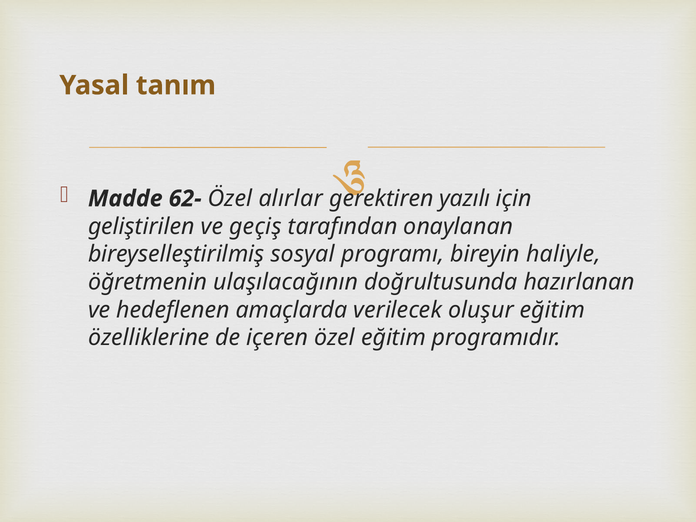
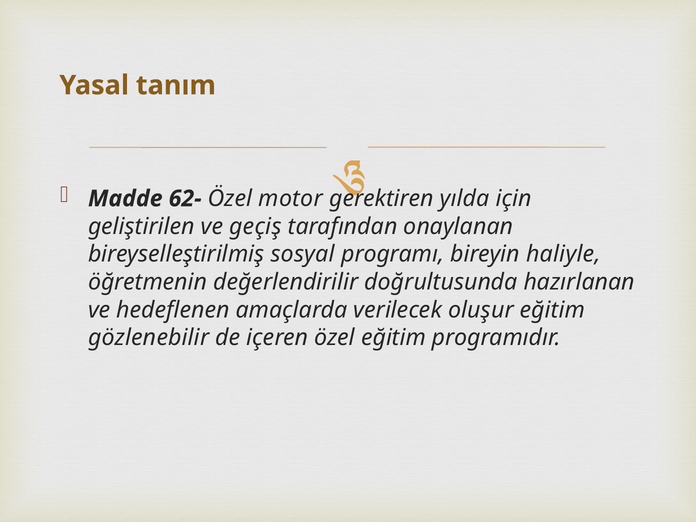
alırlar: alırlar -> motor (291, 199)
yazılı: yazılı -> yılda (465, 199)
ulaşılacağının: ulaşılacağının -> değerlendirilir (286, 282)
özelliklerine: özelliklerine -> gözlenebilir (149, 338)
